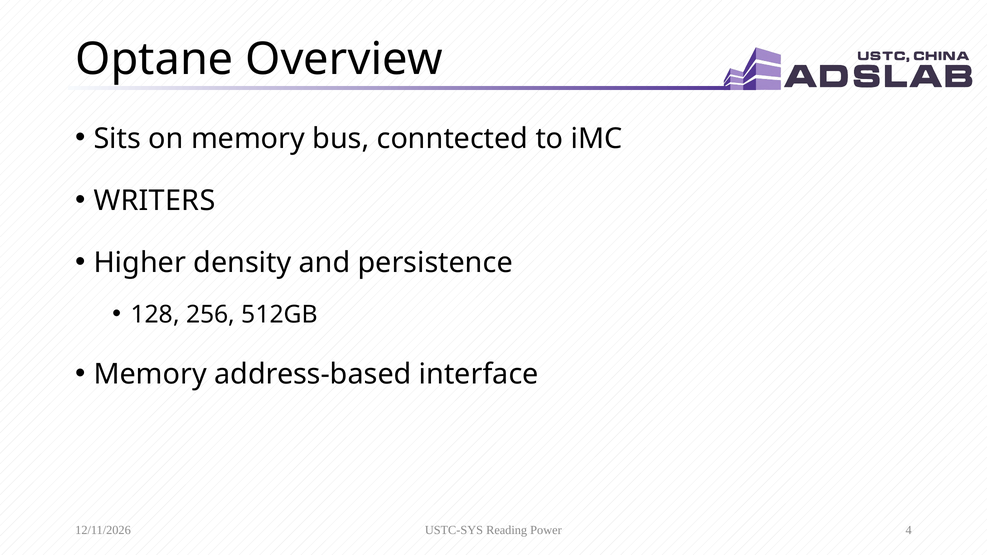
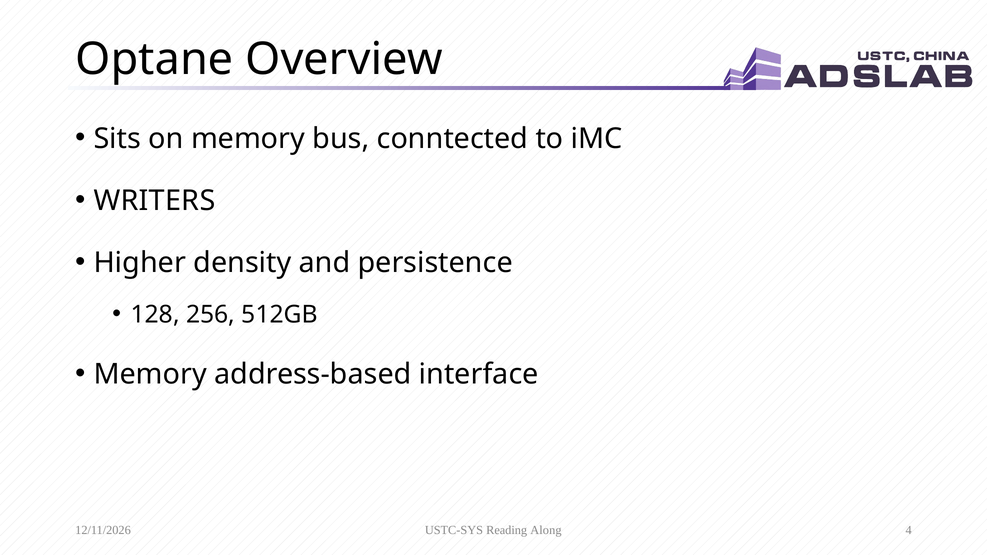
Power: Power -> Along (546, 530)
